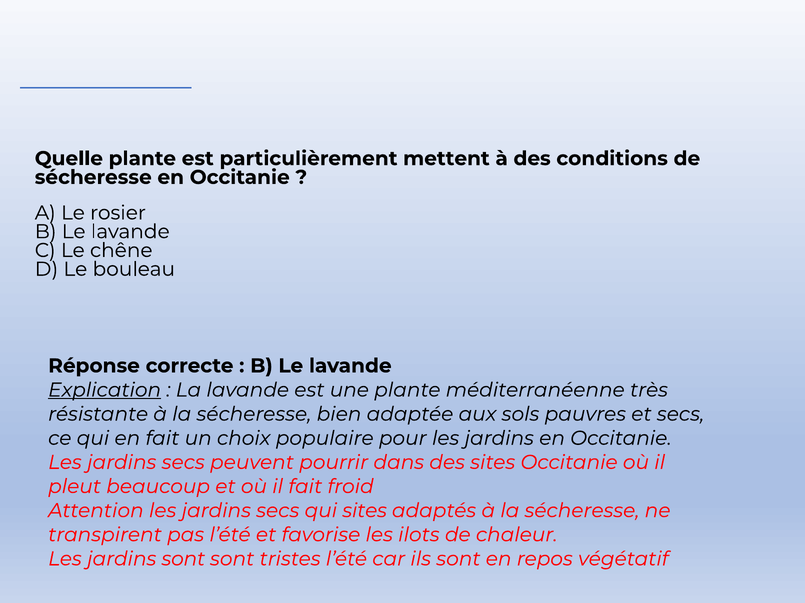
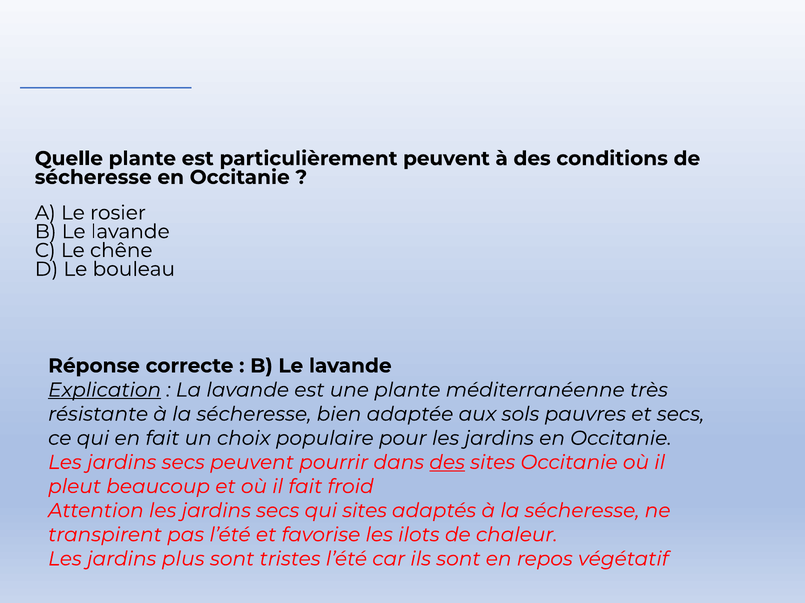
particulièrement mettent: mettent -> peuvent (447, 159)
des underline: none -> present (447, 463)
jardins sont: sont -> plus (183, 559)
